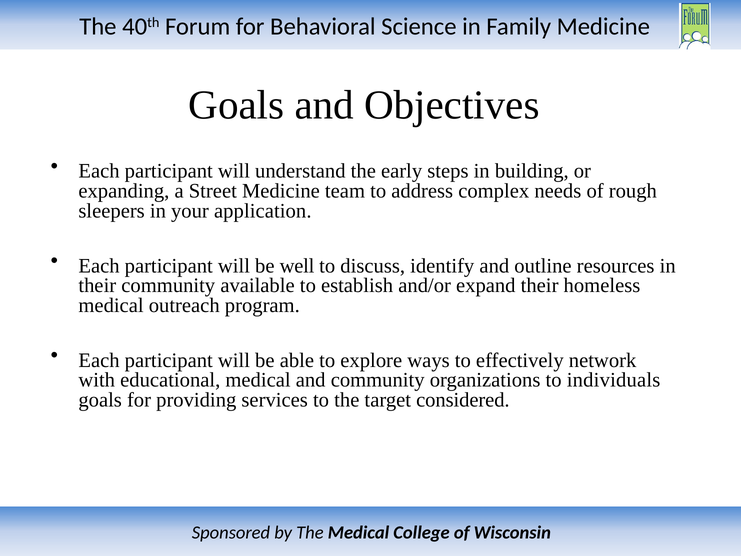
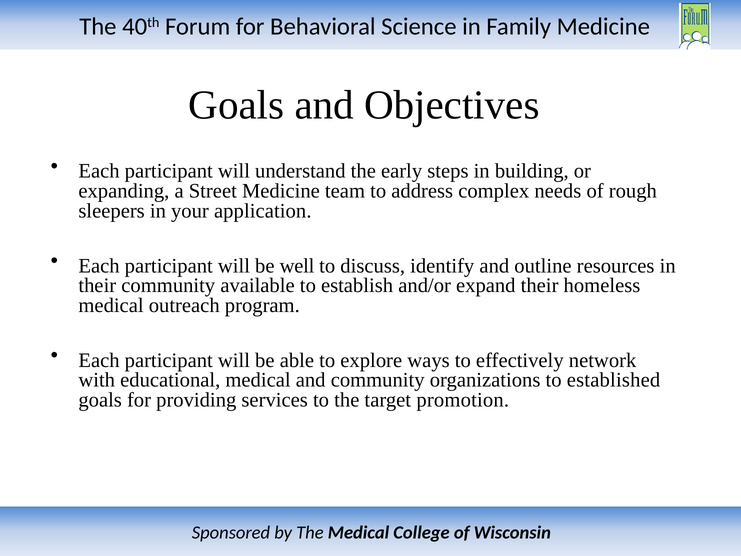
individuals: individuals -> established (614, 380)
considered: considered -> promotion (463, 400)
